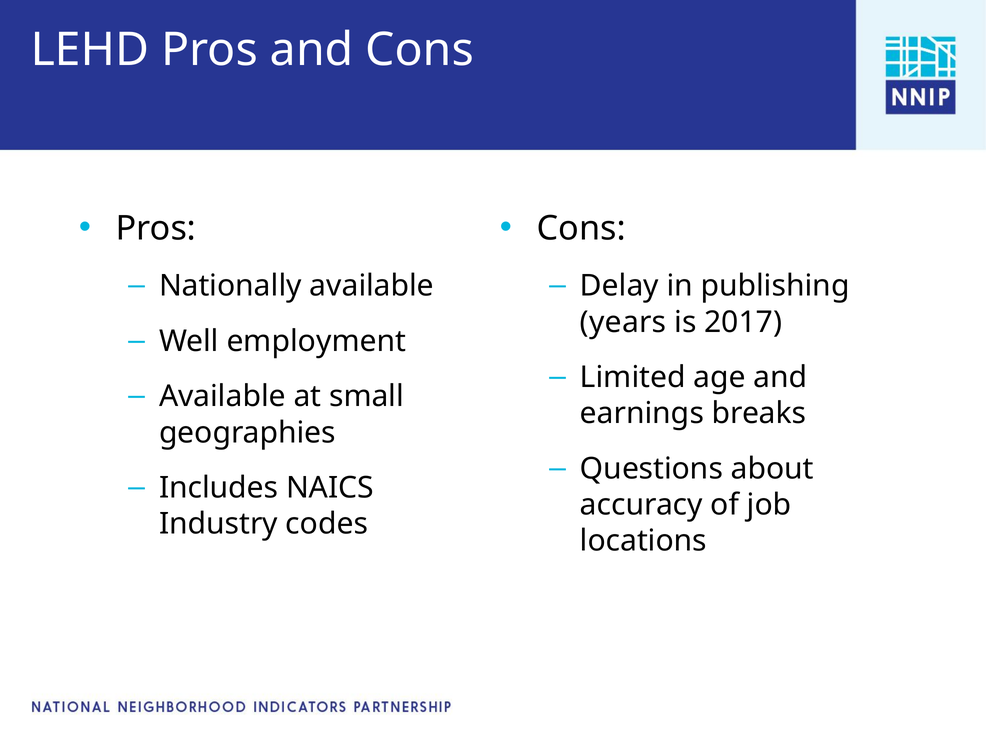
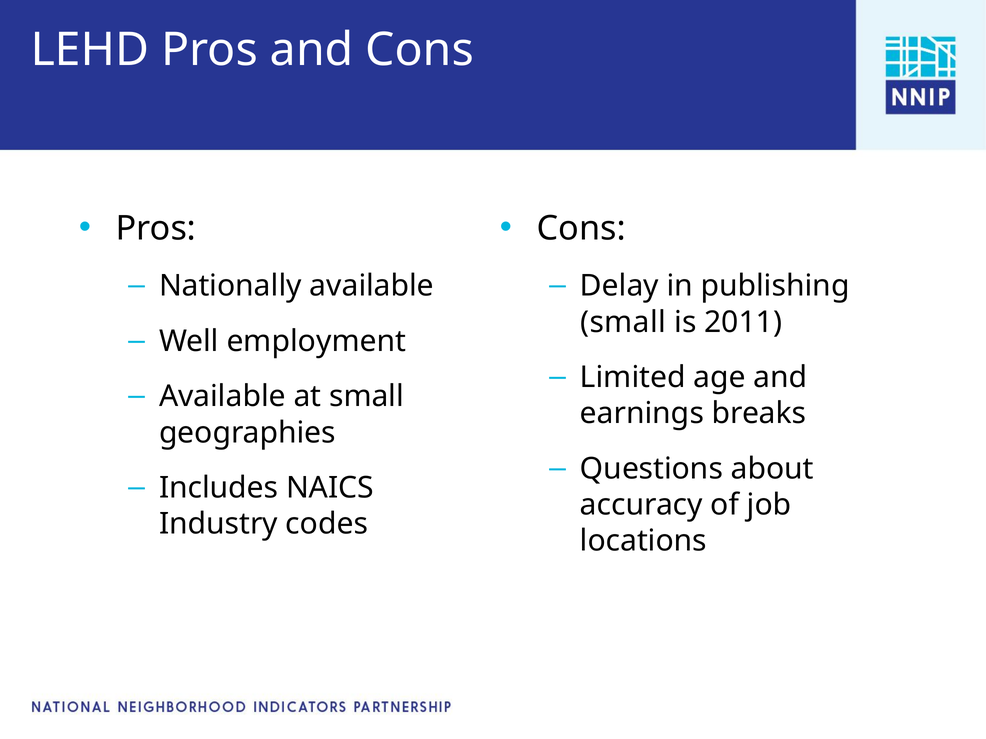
years: years -> small (623, 322)
2017: 2017 -> 2011 (743, 322)
